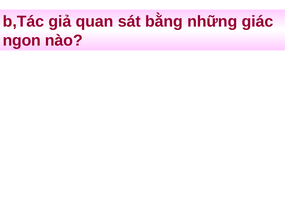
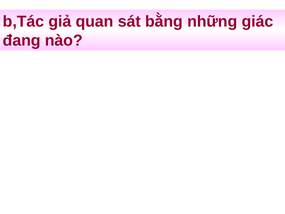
ngon: ngon -> đang (22, 40)
